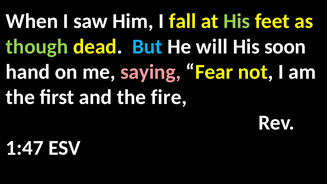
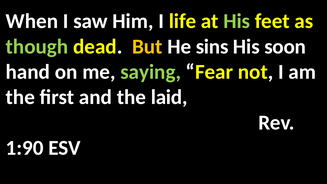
fall: fall -> life (183, 21)
But colour: light blue -> yellow (147, 47)
will: will -> sins (212, 47)
saying colour: pink -> light green (151, 72)
fire: fire -> laid (169, 97)
1:47: 1:47 -> 1:90 (25, 148)
